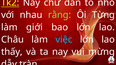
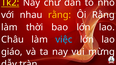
rằng colour: light green -> yellow (60, 15)
Ôi Từng: Từng -> Rằng (103, 15)
giới: giới -> thời (35, 27)
thấy: thấy -> giáo (12, 52)
